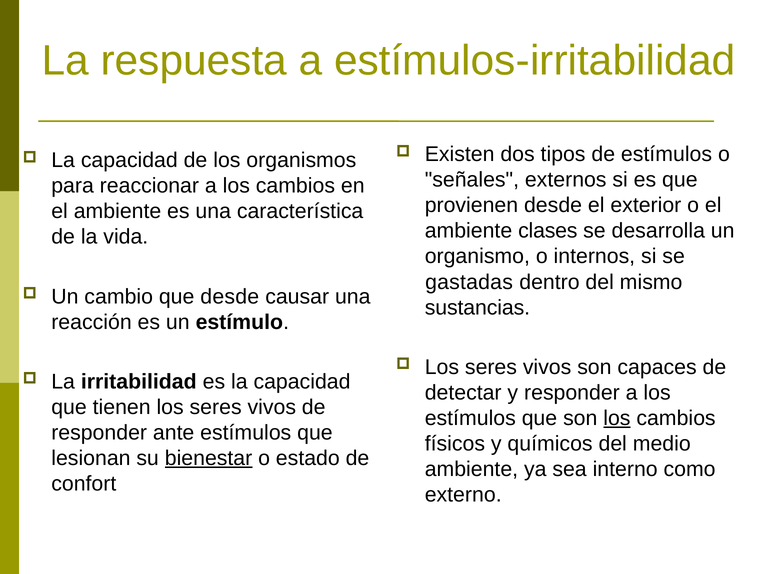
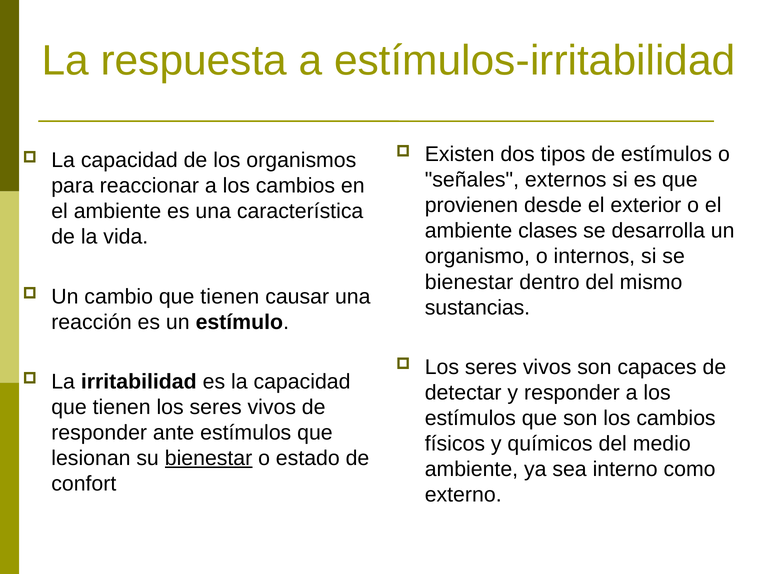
gastadas: gastadas -> bienestar (469, 282)
cambio que desde: desde -> tienen (230, 296)
los underline: present -> none (617, 418)
